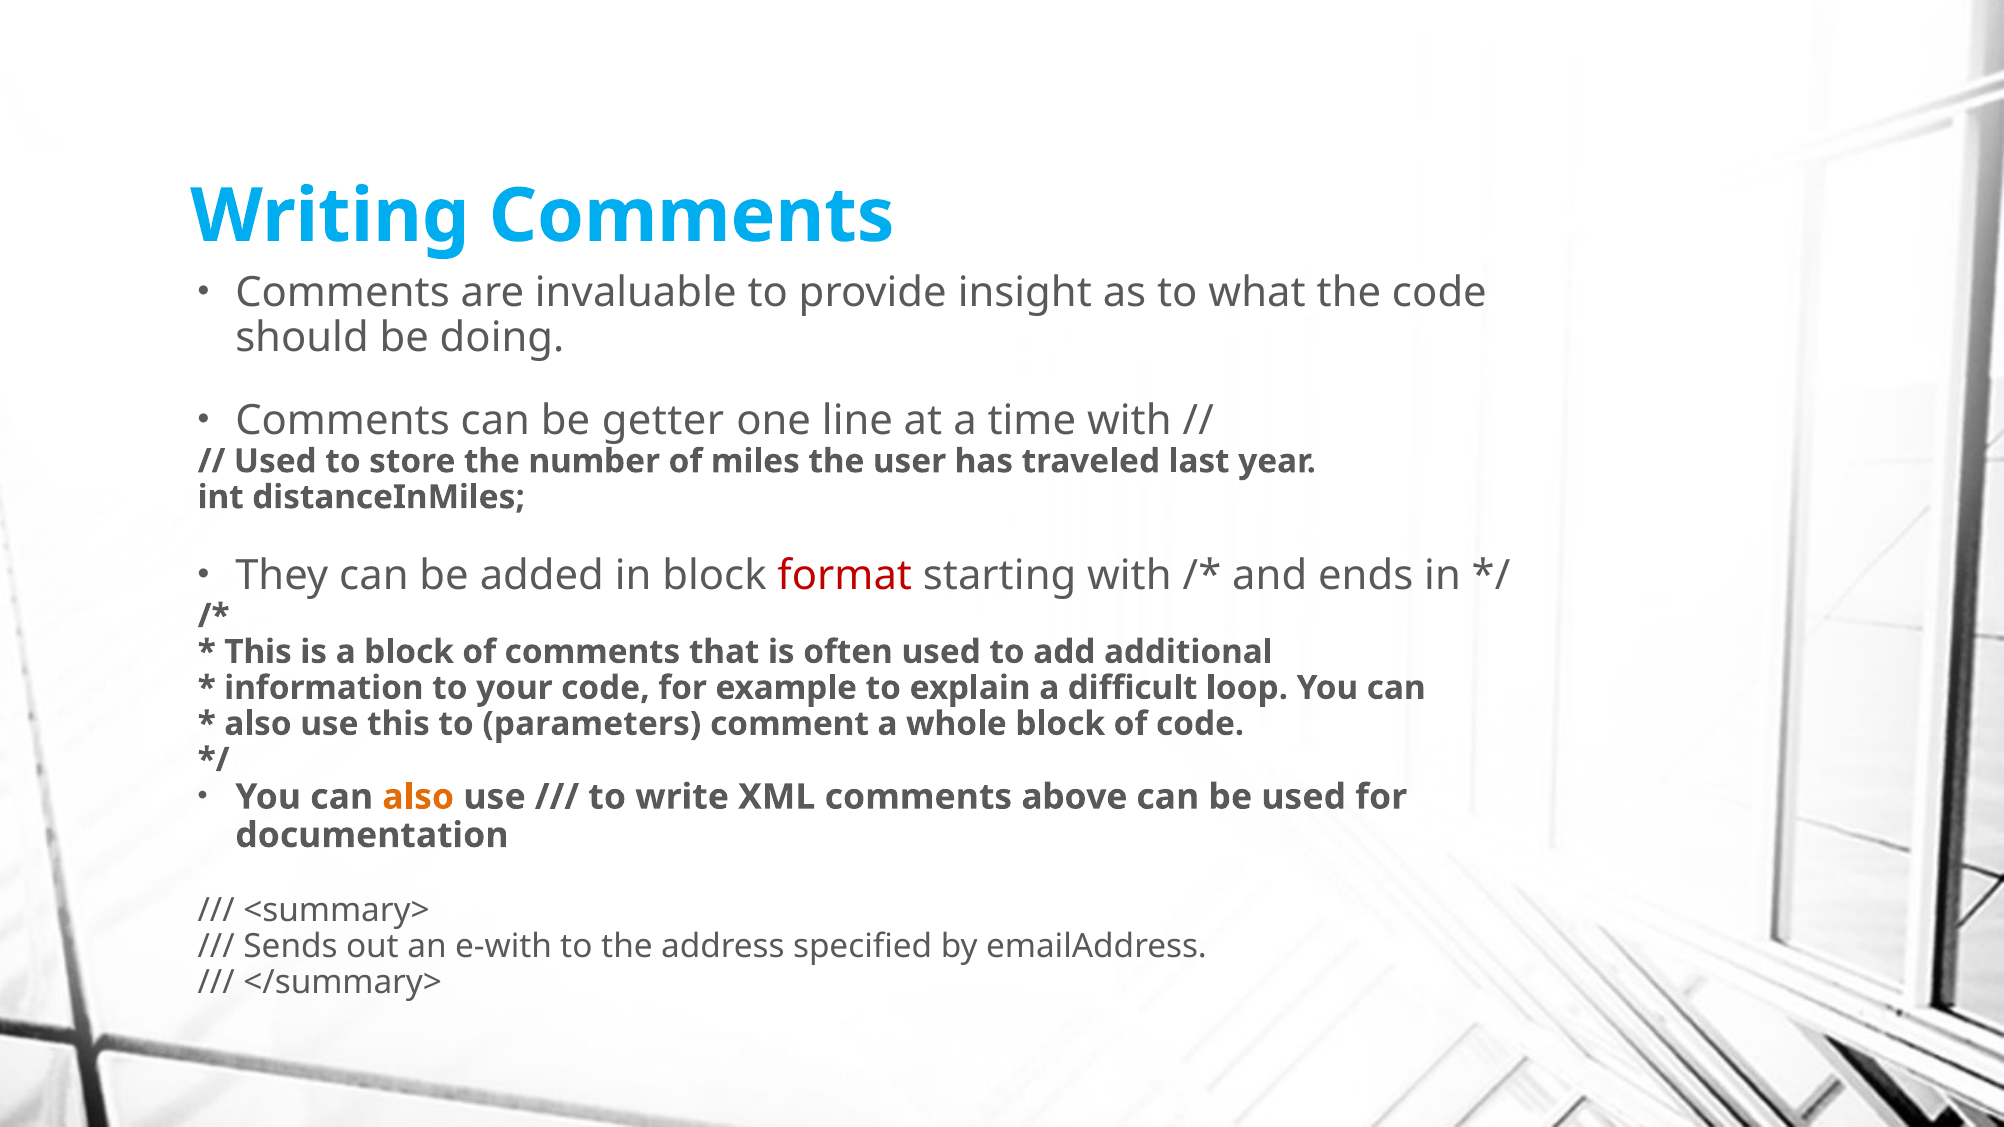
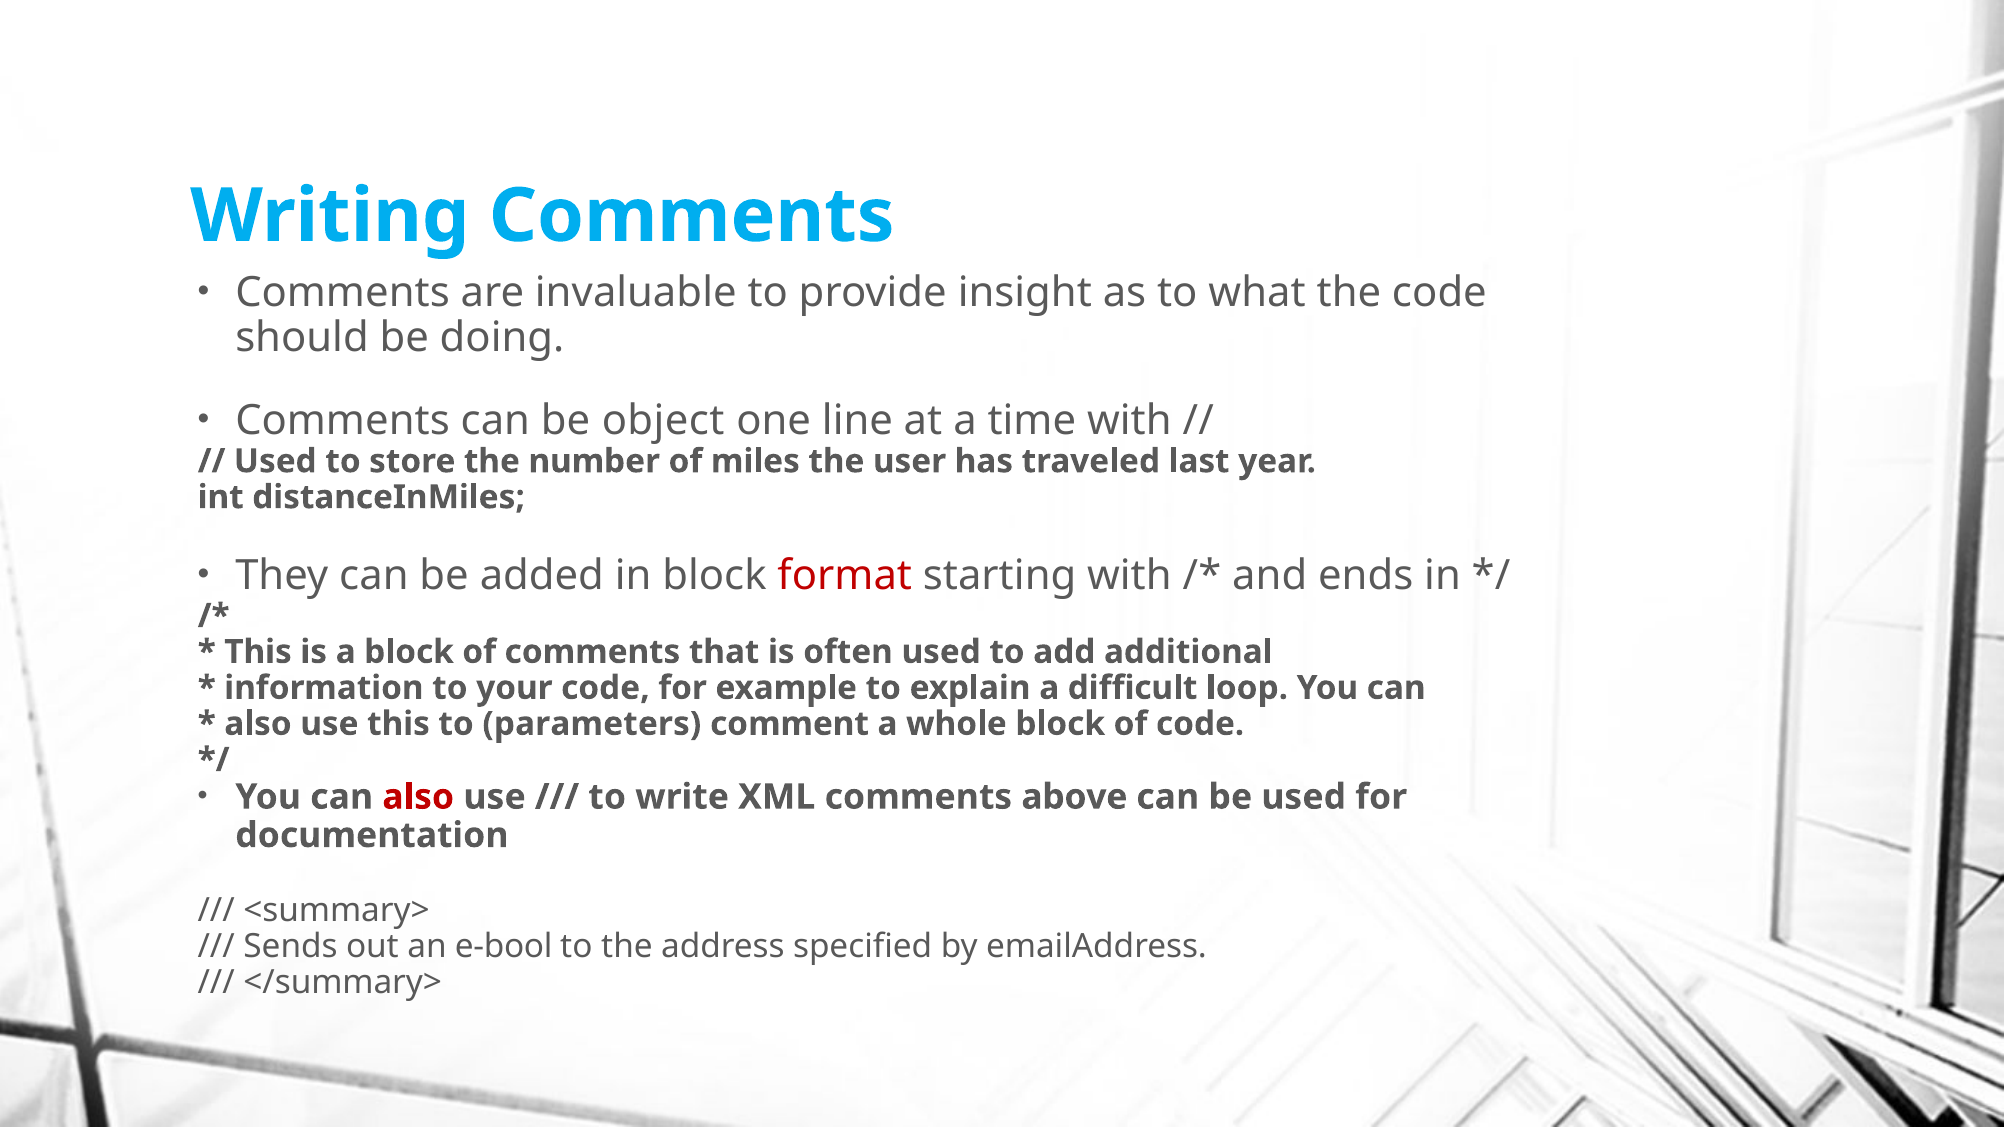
getter: getter -> object (663, 421)
also colour: orange -> red (418, 797)
e-with: e-with -> e-bool (504, 947)
